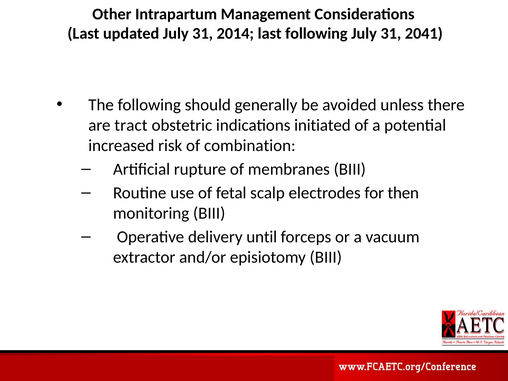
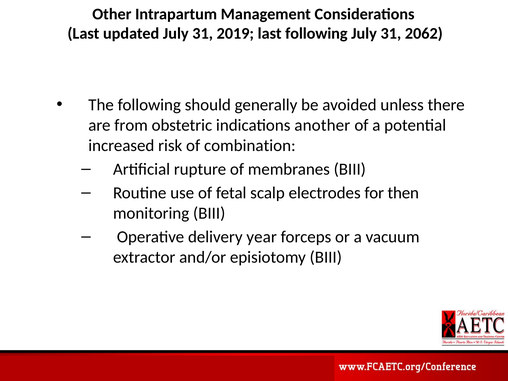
2014: 2014 -> 2019 (235, 34)
2041: 2041 -> 2062 (424, 34)
tract: tract -> from (131, 125)
initiated: initiated -> another (322, 125)
until: until -> year (262, 237)
